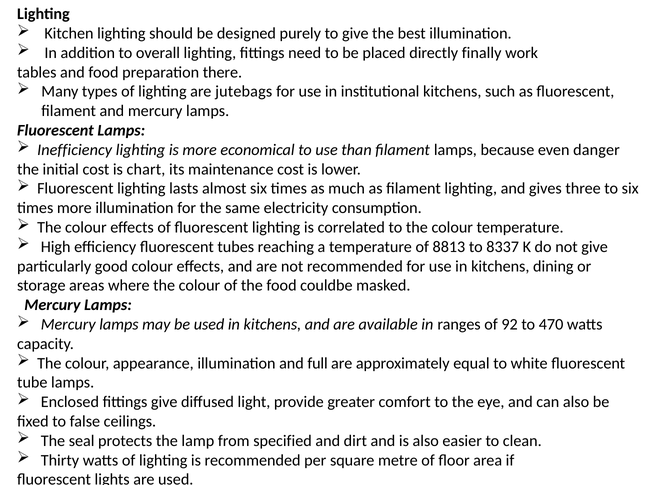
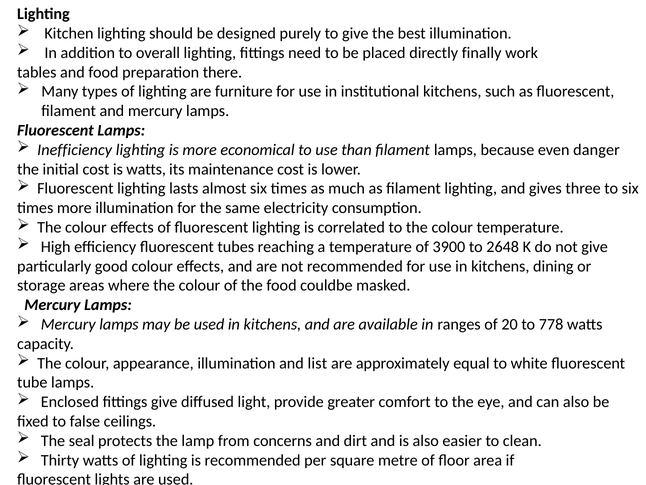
jutebags: jutebags -> furniture (244, 91)
is chart: chart -> watts (146, 169)
8813: 8813 -> 3900 (449, 247)
8337: 8337 -> 2648 (503, 247)
92: 92 -> 20 (510, 324)
470: 470 -> 778 (551, 324)
full: full -> list (317, 363)
specified: specified -> concerns (283, 440)
